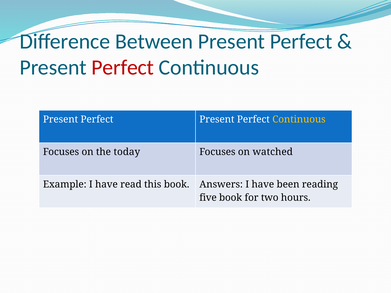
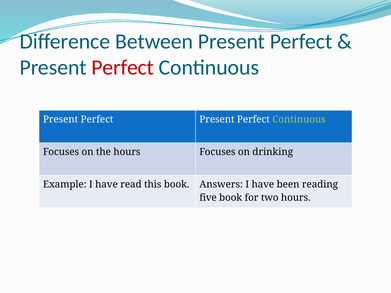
Continuous colour: yellow -> light green (299, 119)
the today: today -> hours (127, 152)
watched: watched -> drinking (273, 152)
